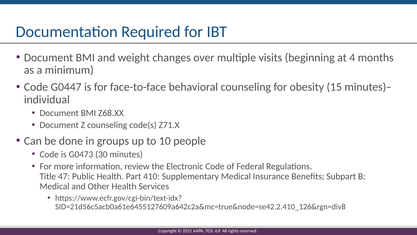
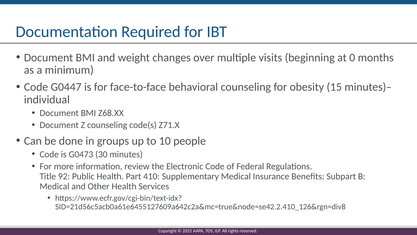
4: 4 -> 0 (352, 58)
47: 47 -> 92 (64, 176)
